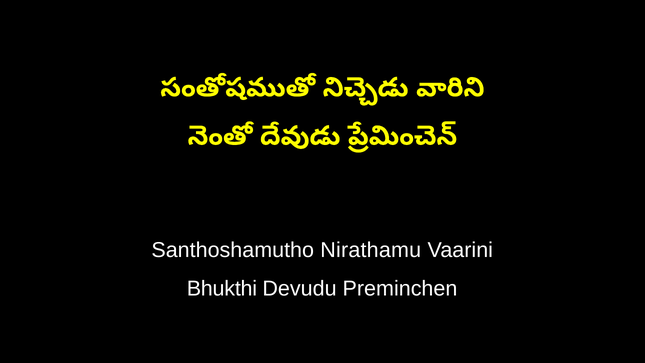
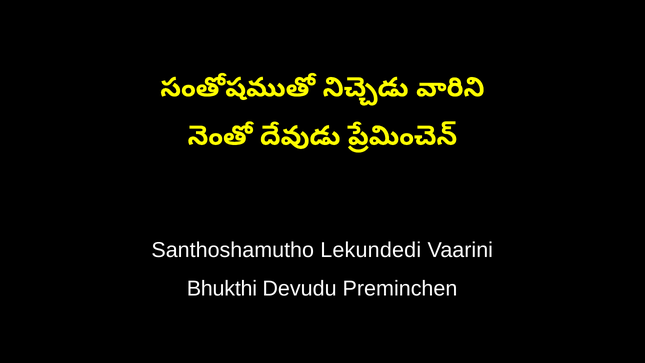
Nirathamu: Nirathamu -> Lekundedi (371, 250)
